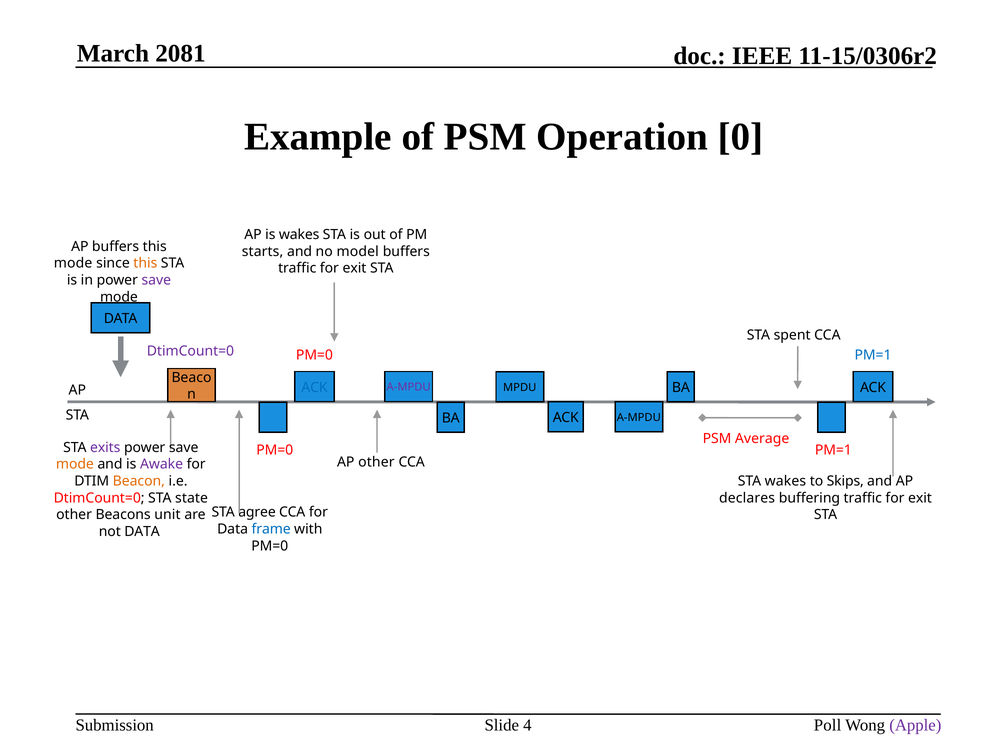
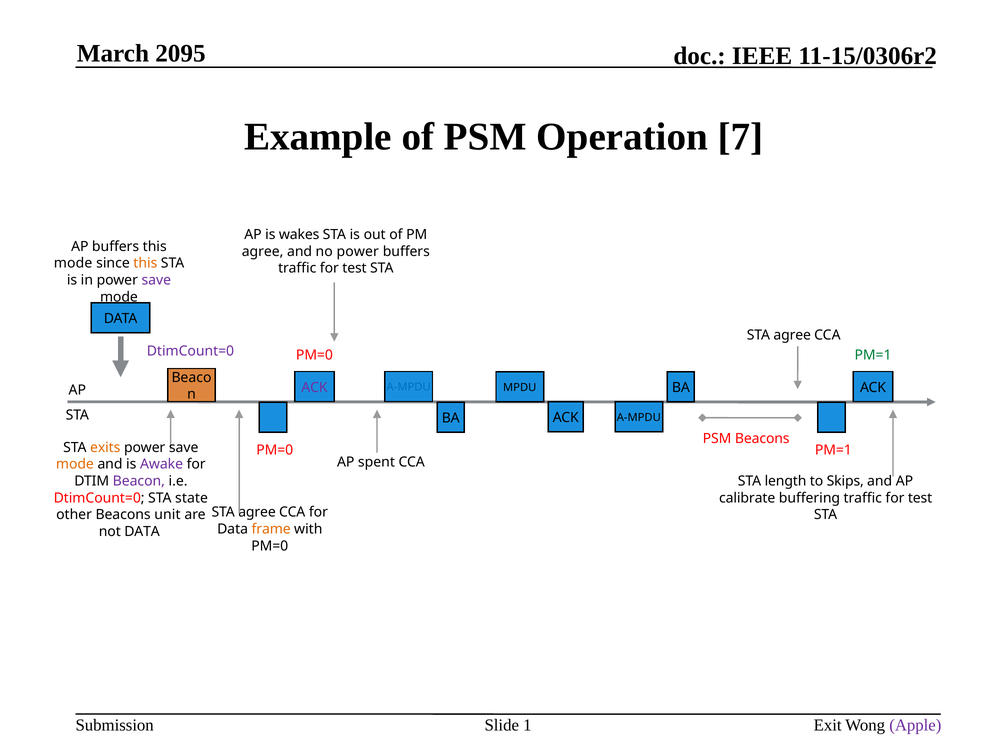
2081: 2081 -> 2095 (180, 53)
0: 0 -> 7 (740, 137)
starts: starts -> agree (263, 251)
no model: model -> power (358, 251)
exit: exit -> test (355, 268)
spent: spent -> agree (792, 335)
PM=1 colour: blue -> green (873, 355)
ACK colour: blue -> purple (314, 387)
A-MPDU colour: purple -> blue (409, 387)
PSM Average: Average -> Beacons (762, 438)
exits colour: purple -> orange (105, 448)
AP other: other -> spent (376, 462)
Beacon colour: orange -> purple (139, 481)
STA wakes: wakes -> length (786, 481)
declares: declares -> calibrate (747, 498)
buffering traffic for exit: exit -> test (920, 498)
frame colour: blue -> orange (271, 529)
4: 4 -> 1 (527, 725)
Poll: Poll -> Exit (828, 725)
